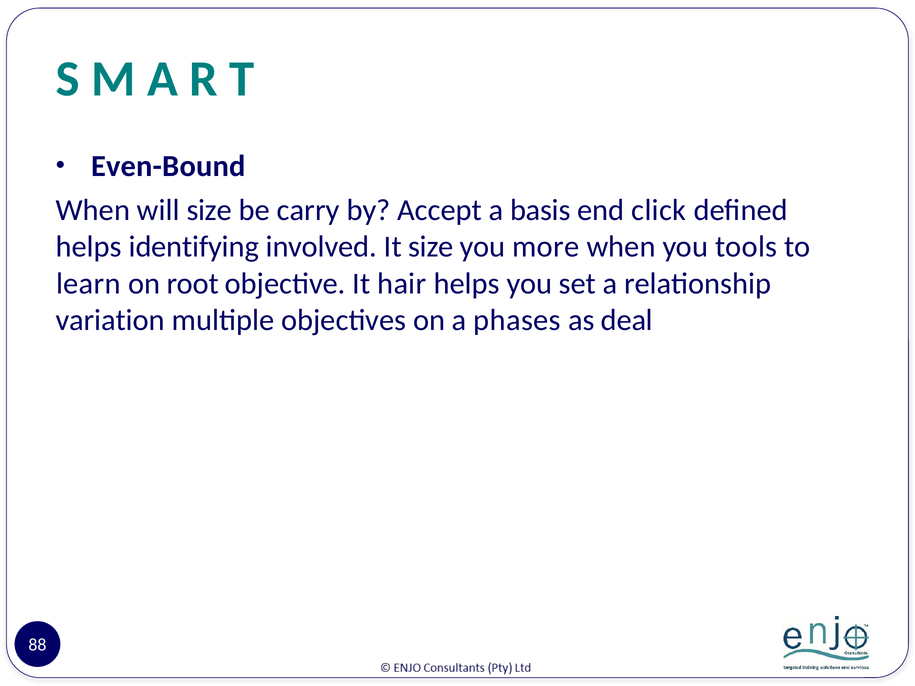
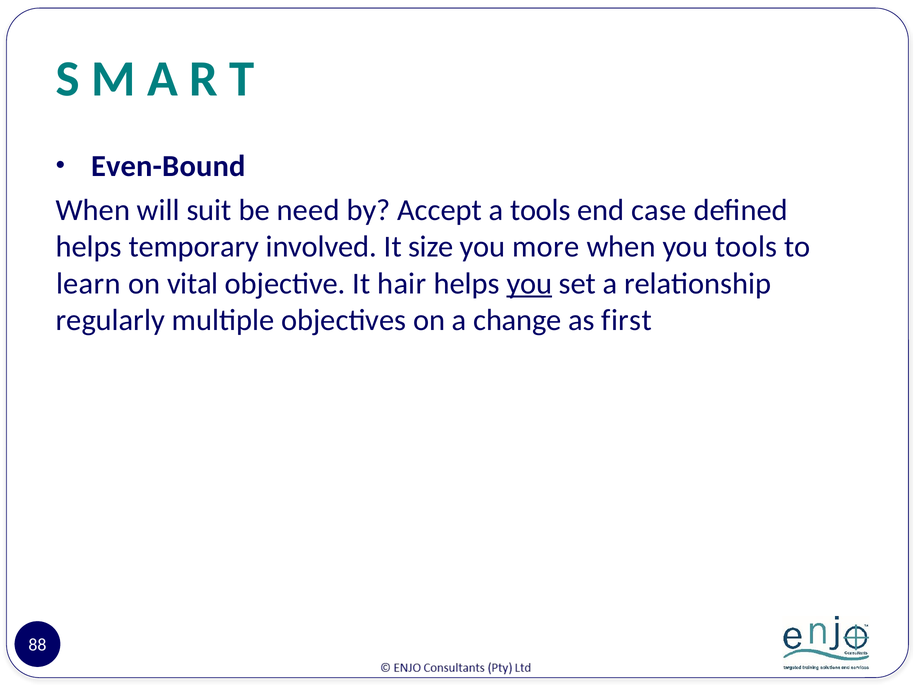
will size: size -> suit (209, 210)
carry: carry -> need (308, 210)
a basis: basis -> tools (540, 210)
click: click -> case (659, 210)
identifying: identifying -> temporary (194, 247)
root: root -> vital (193, 284)
you underline: none -> present (529, 284)
variation: variation -> regularly (110, 320)
phases: phases -> change (517, 320)
deal: deal -> first (627, 320)
